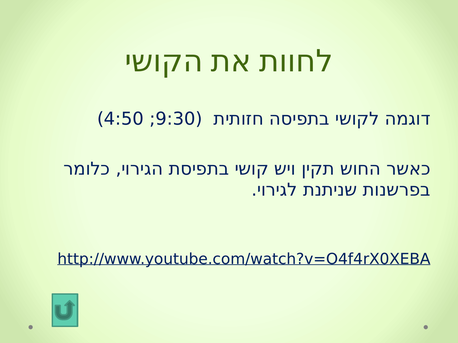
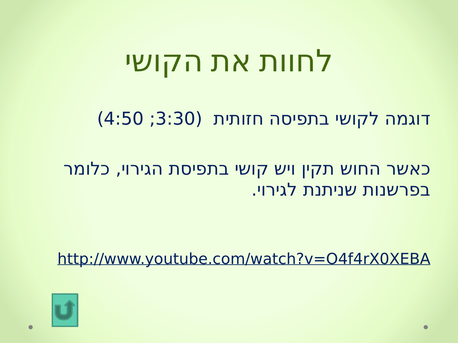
9:30: 9:30 -> 3:30 (175, 119)
